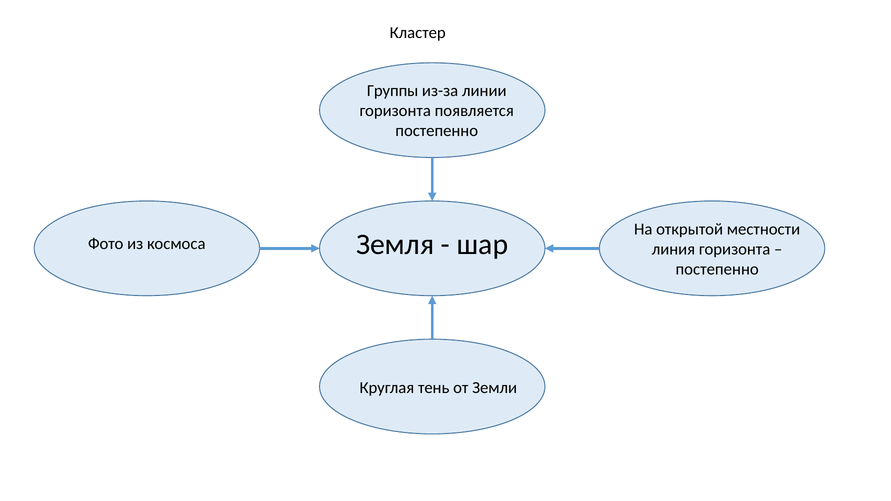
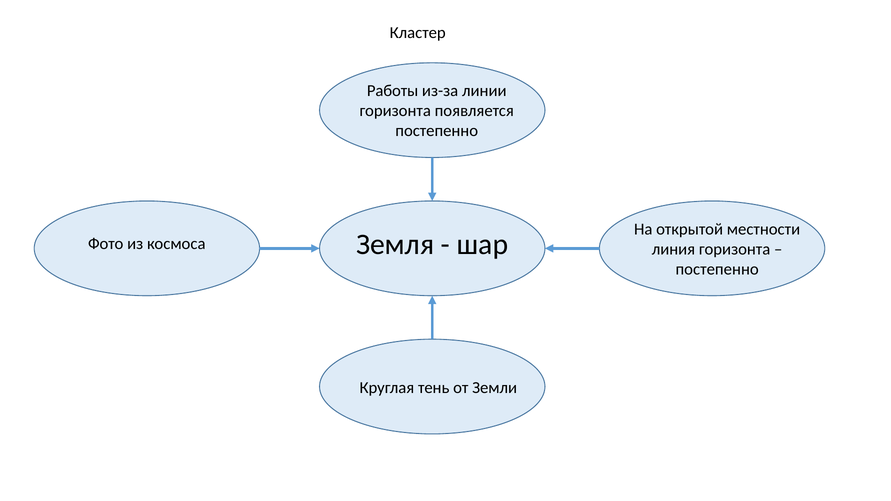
Группы: Группы -> Работы (393, 91)
